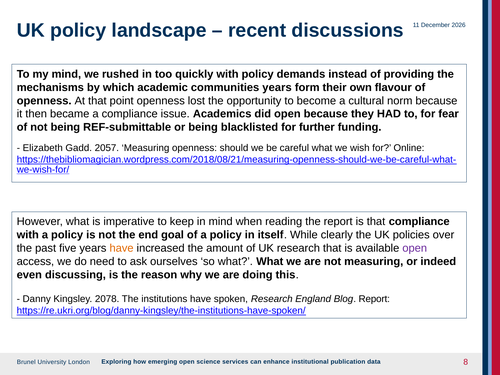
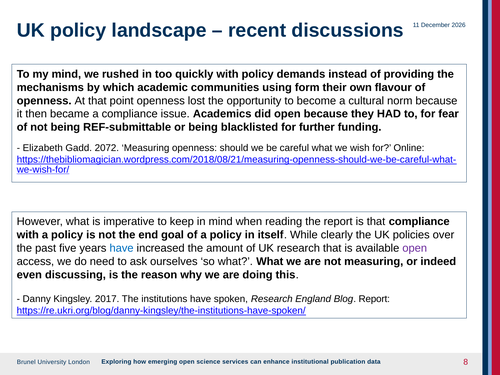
communities years: years -> using (277, 87)
2057: 2057 -> 2072 (107, 148)
have colour: orange -> blue (122, 248)
2078: 2078 -> 2017 (107, 299)
